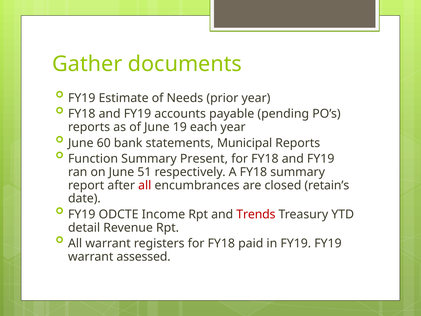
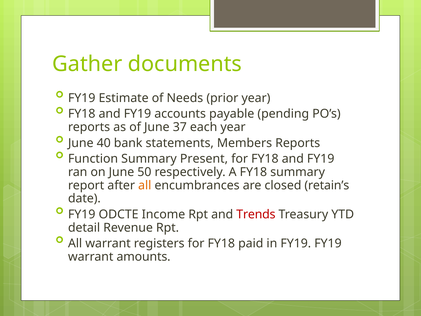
19: 19 -> 37 (180, 127)
60: 60 -> 40 (104, 143)
Municipal: Municipal -> Members (245, 143)
51: 51 -> 50 (144, 172)
all colour: red -> orange (145, 185)
assessed: assessed -> amounts (144, 257)
